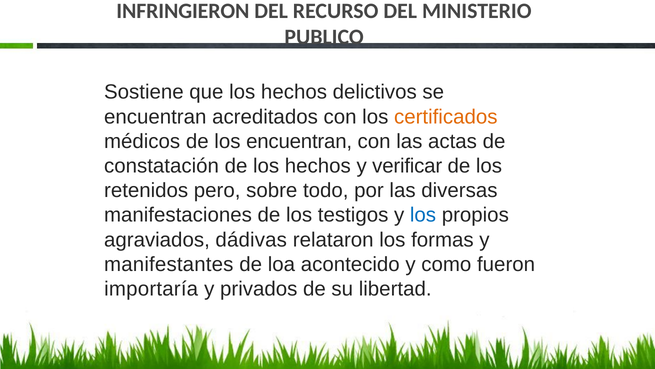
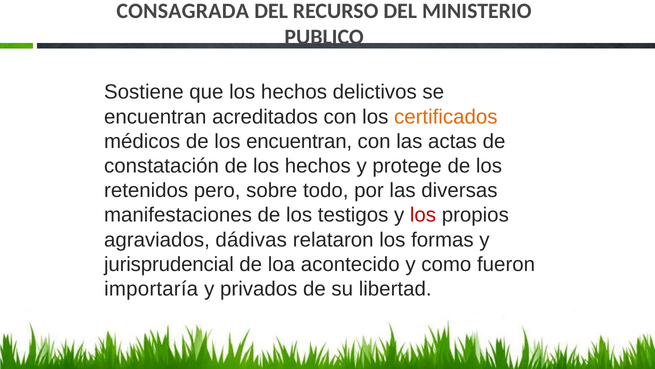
INFRINGIERON: INFRINGIERON -> CONSAGRADA (183, 11)
verificar: verificar -> protege (407, 166)
los colour: blue -> red (423, 215)
manifestantes: manifestantes -> jurisprudencial (169, 264)
